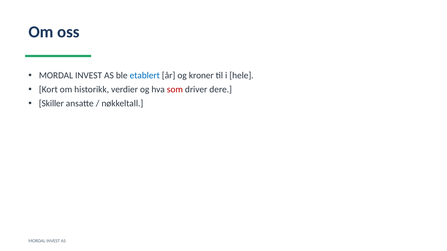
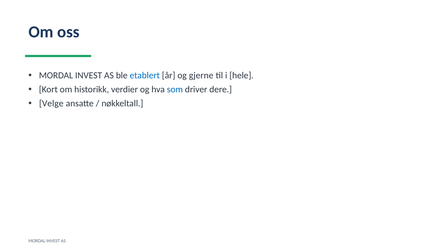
kroner: kroner -> gjerne (201, 76)
som colour: red -> blue (175, 90)
Skiller: Skiller -> Velge (51, 104)
